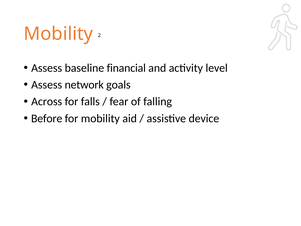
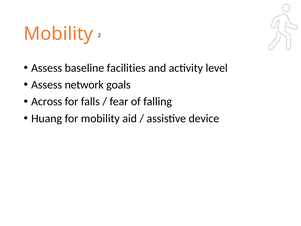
financial: financial -> facilities (126, 68)
Before: Before -> Huang (47, 118)
